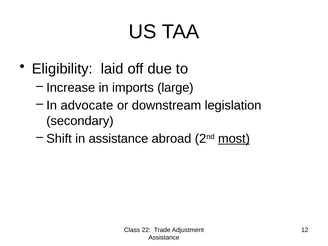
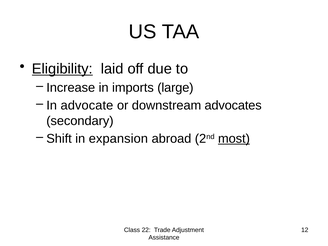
Eligibility underline: none -> present (62, 69)
legislation: legislation -> advocates (233, 106)
in assistance: assistance -> expansion (118, 139)
